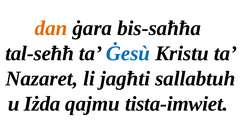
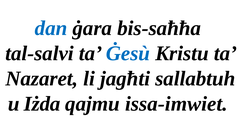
dan colour: orange -> blue (51, 28)
tal-seħħ: tal-seħħ -> tal-salvi (39, 53)
tista-imwiet: tista-imwiet -> issa-imwiet (176, 104)
